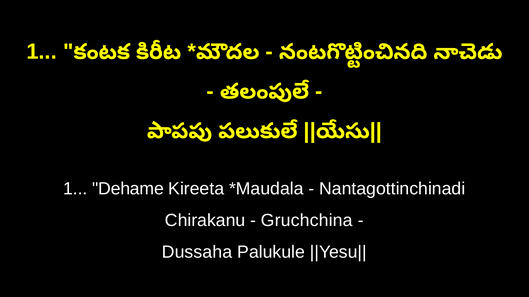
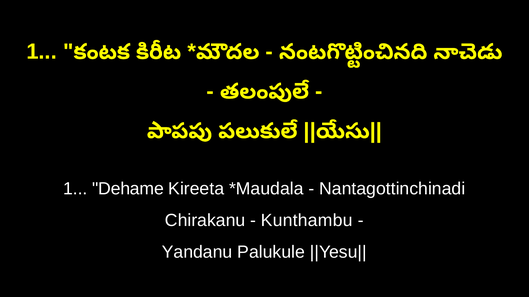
Gruchchina: Gruchchina -> Kunthambu (307, 221)
Dussaha: Dussaha -> Yandanu (197, 252)
